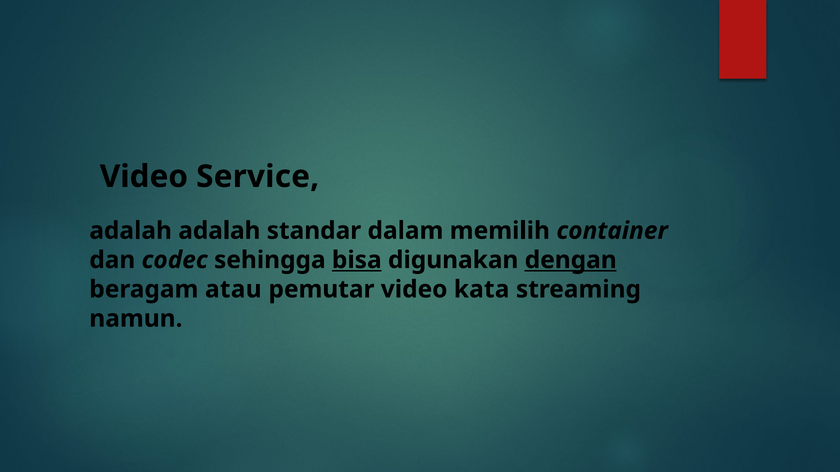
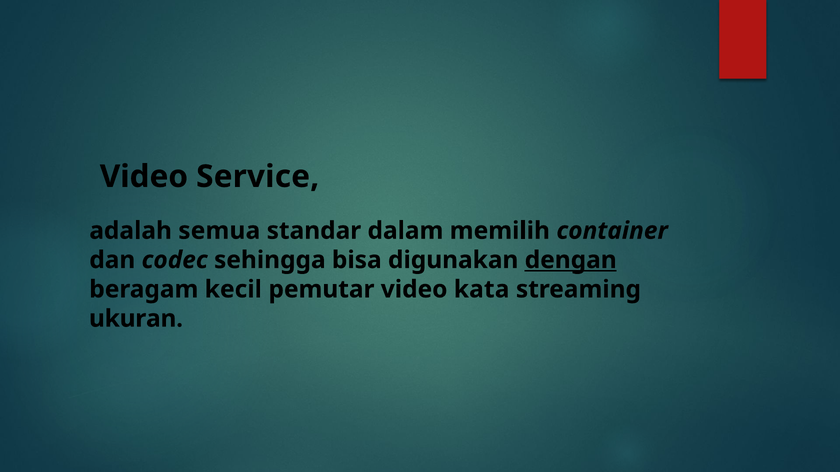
adalah adalah: adalah -> semua (219, 231)
bisa underline: present -> none (357, 260)
atau: atau -> kecil (233, 290)
namun: namun -> ukuran (136, 319)
